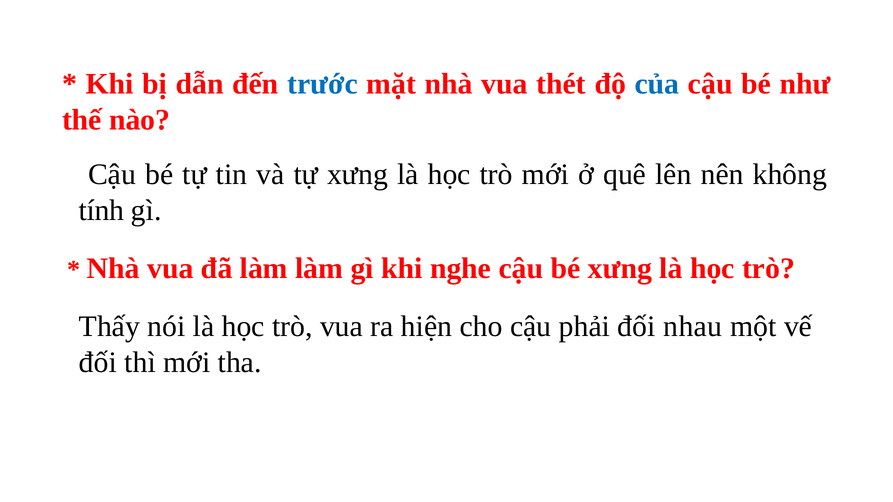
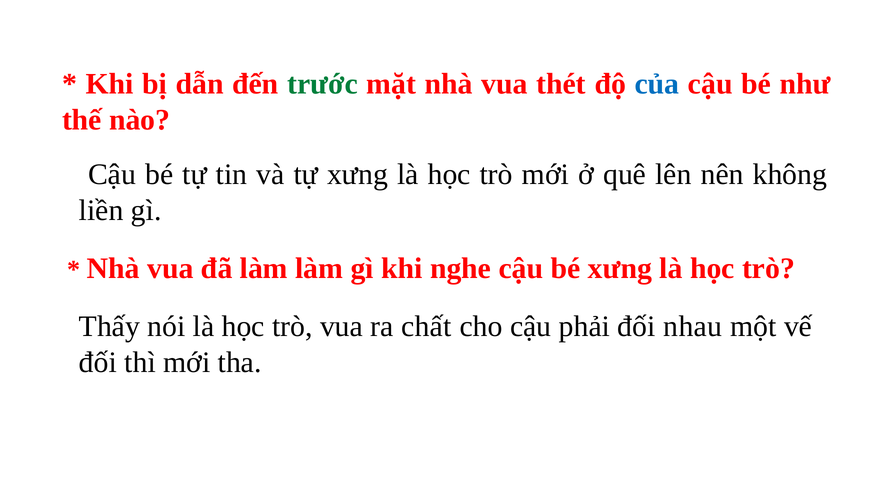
trước colour: blue -> green (322, 84)
tính: tính -> liền (101, 210)
hiện: hiện -> chất (426, 327)
